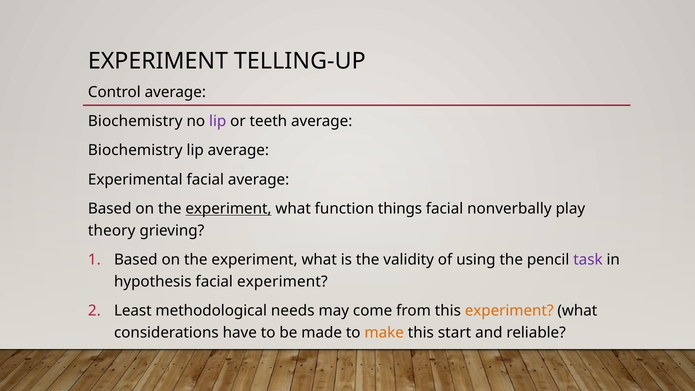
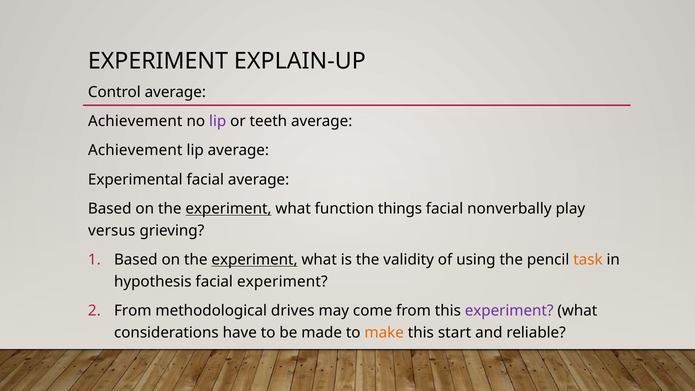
TELLING-UP: TELLING-UP -> EXPLAIN-UP (300, 61)
Biochemistry: Biochemistry -> Achievement (135, 121)
Biochemistry: Biochemistry -> Achievement (135, 150)
theory: theory -> versus (112, 231)
experiment underline: none -> present (255, 260)
task colour: purple -> orange (588, 260)
Least: Least -> From (133, 311)
needs: needs -> drives (293, 311)
experiment colour: orange -> purple (509, 311)
